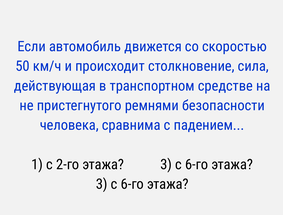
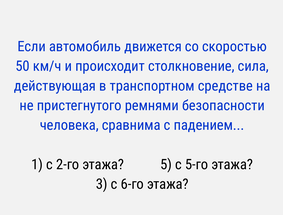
2-го этажа 3: 3 -> 5 (166, 165)
6-го: 6-го -> 5-го (197, 165)
